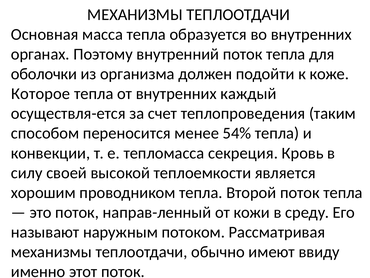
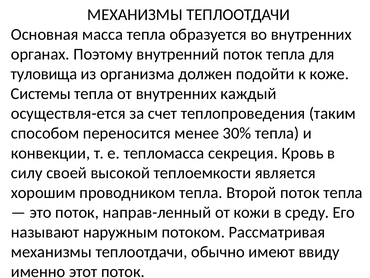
оболочки: оболочки -> туловища (44, 74)
Которое: Которое -> Системы (41, 94)
54%: 54% -> 30% (237, 133)
